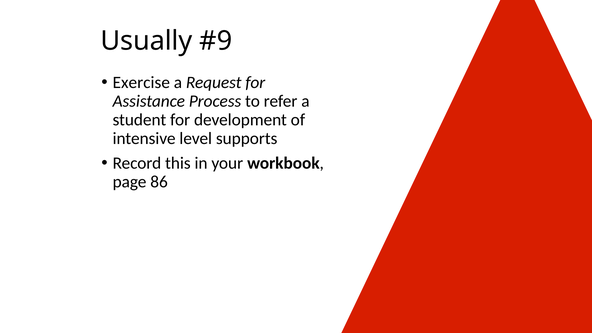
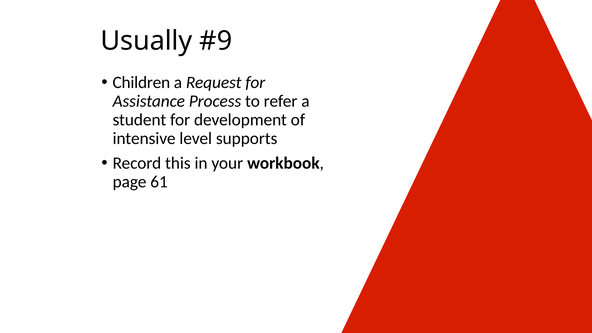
Exercise: Exercise -> Children (141, 82)
86: 86 -> 61 (159, 182)
